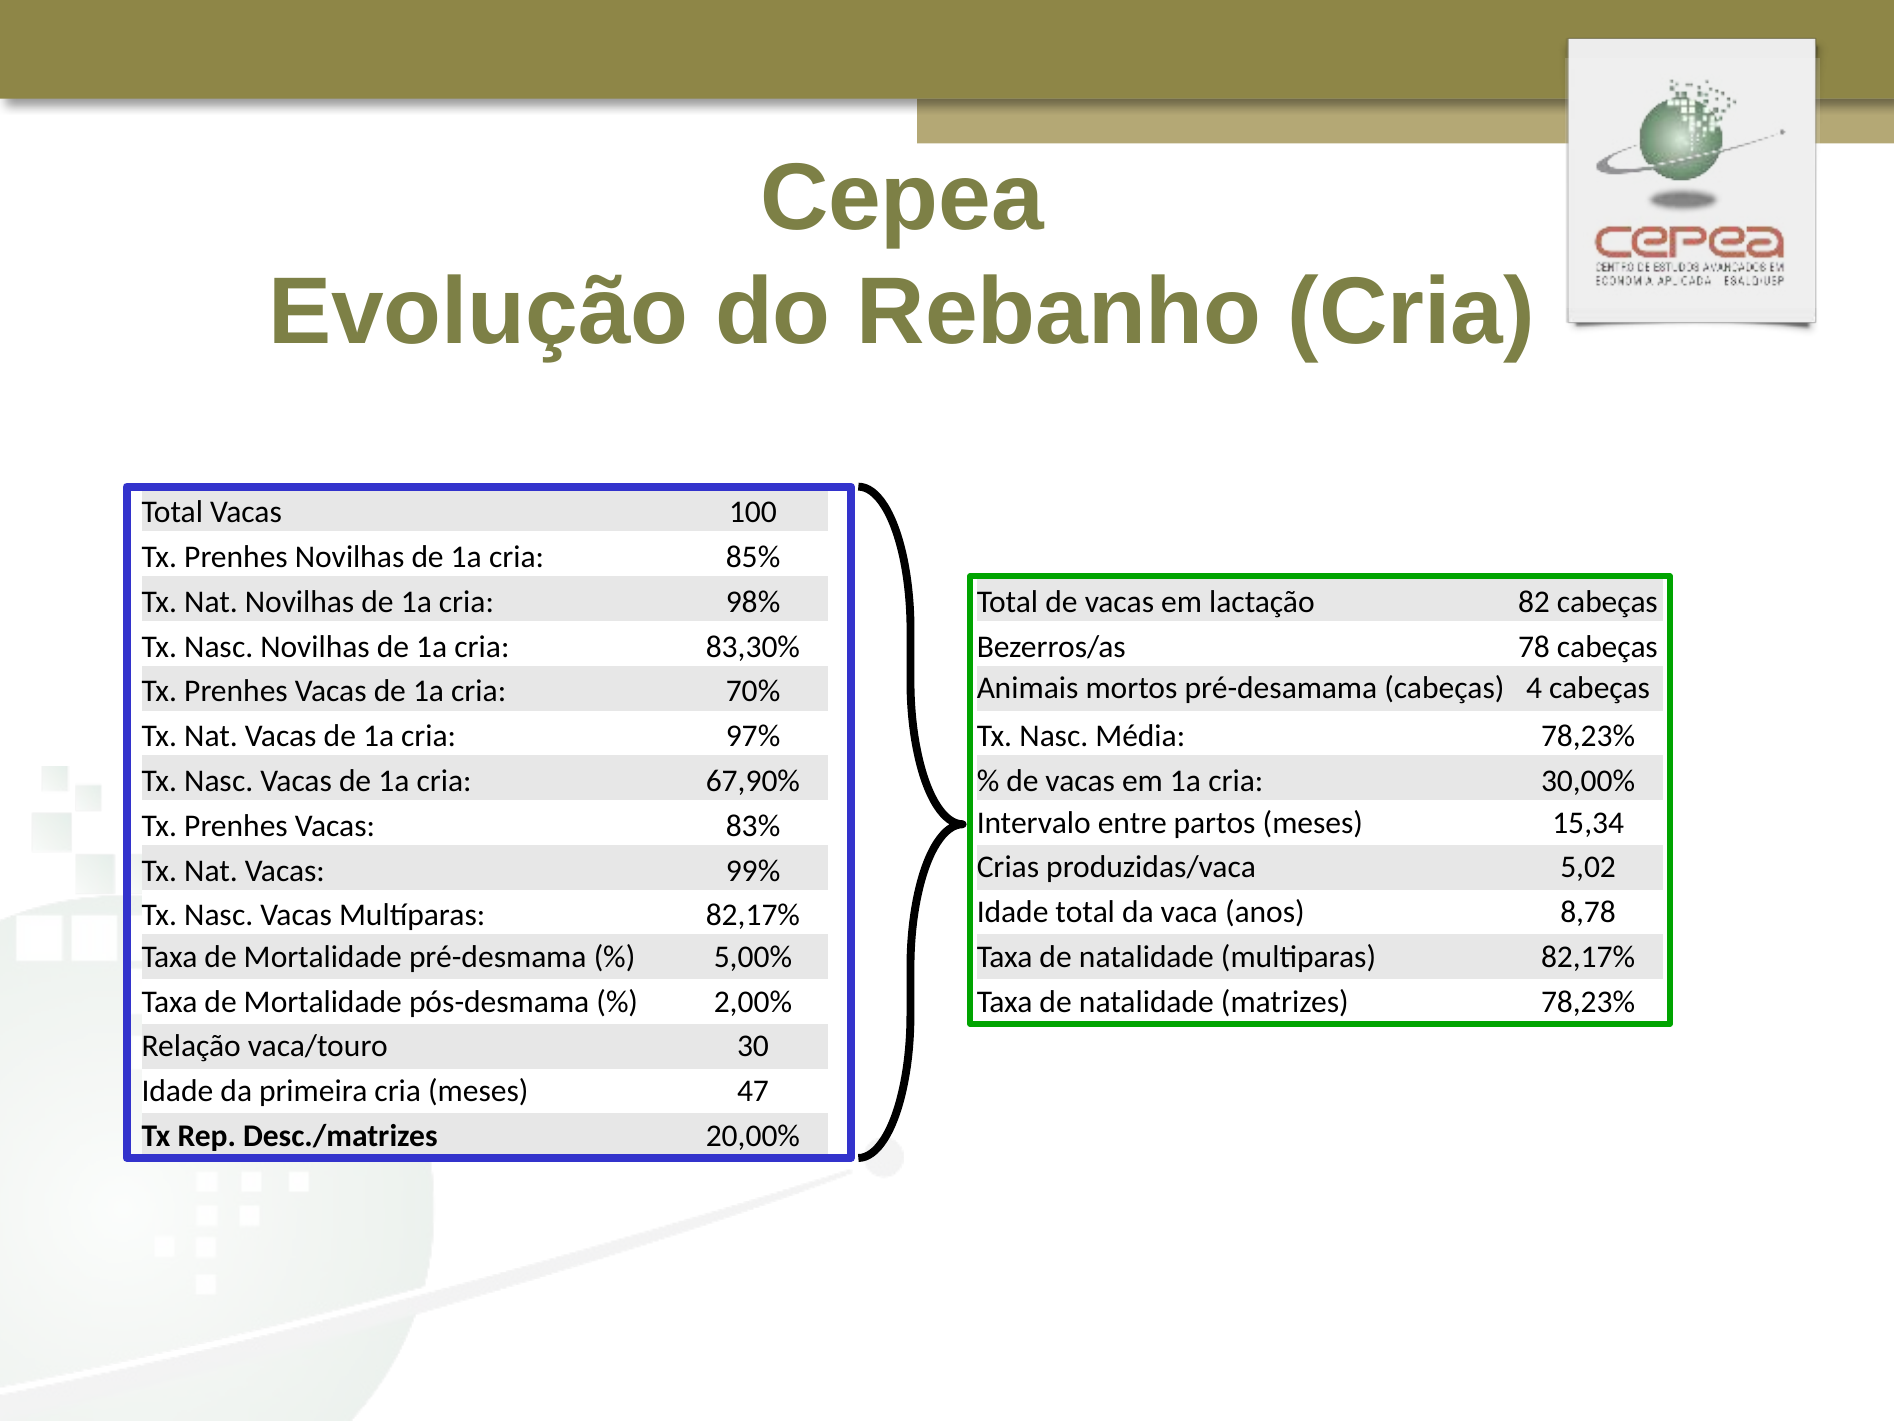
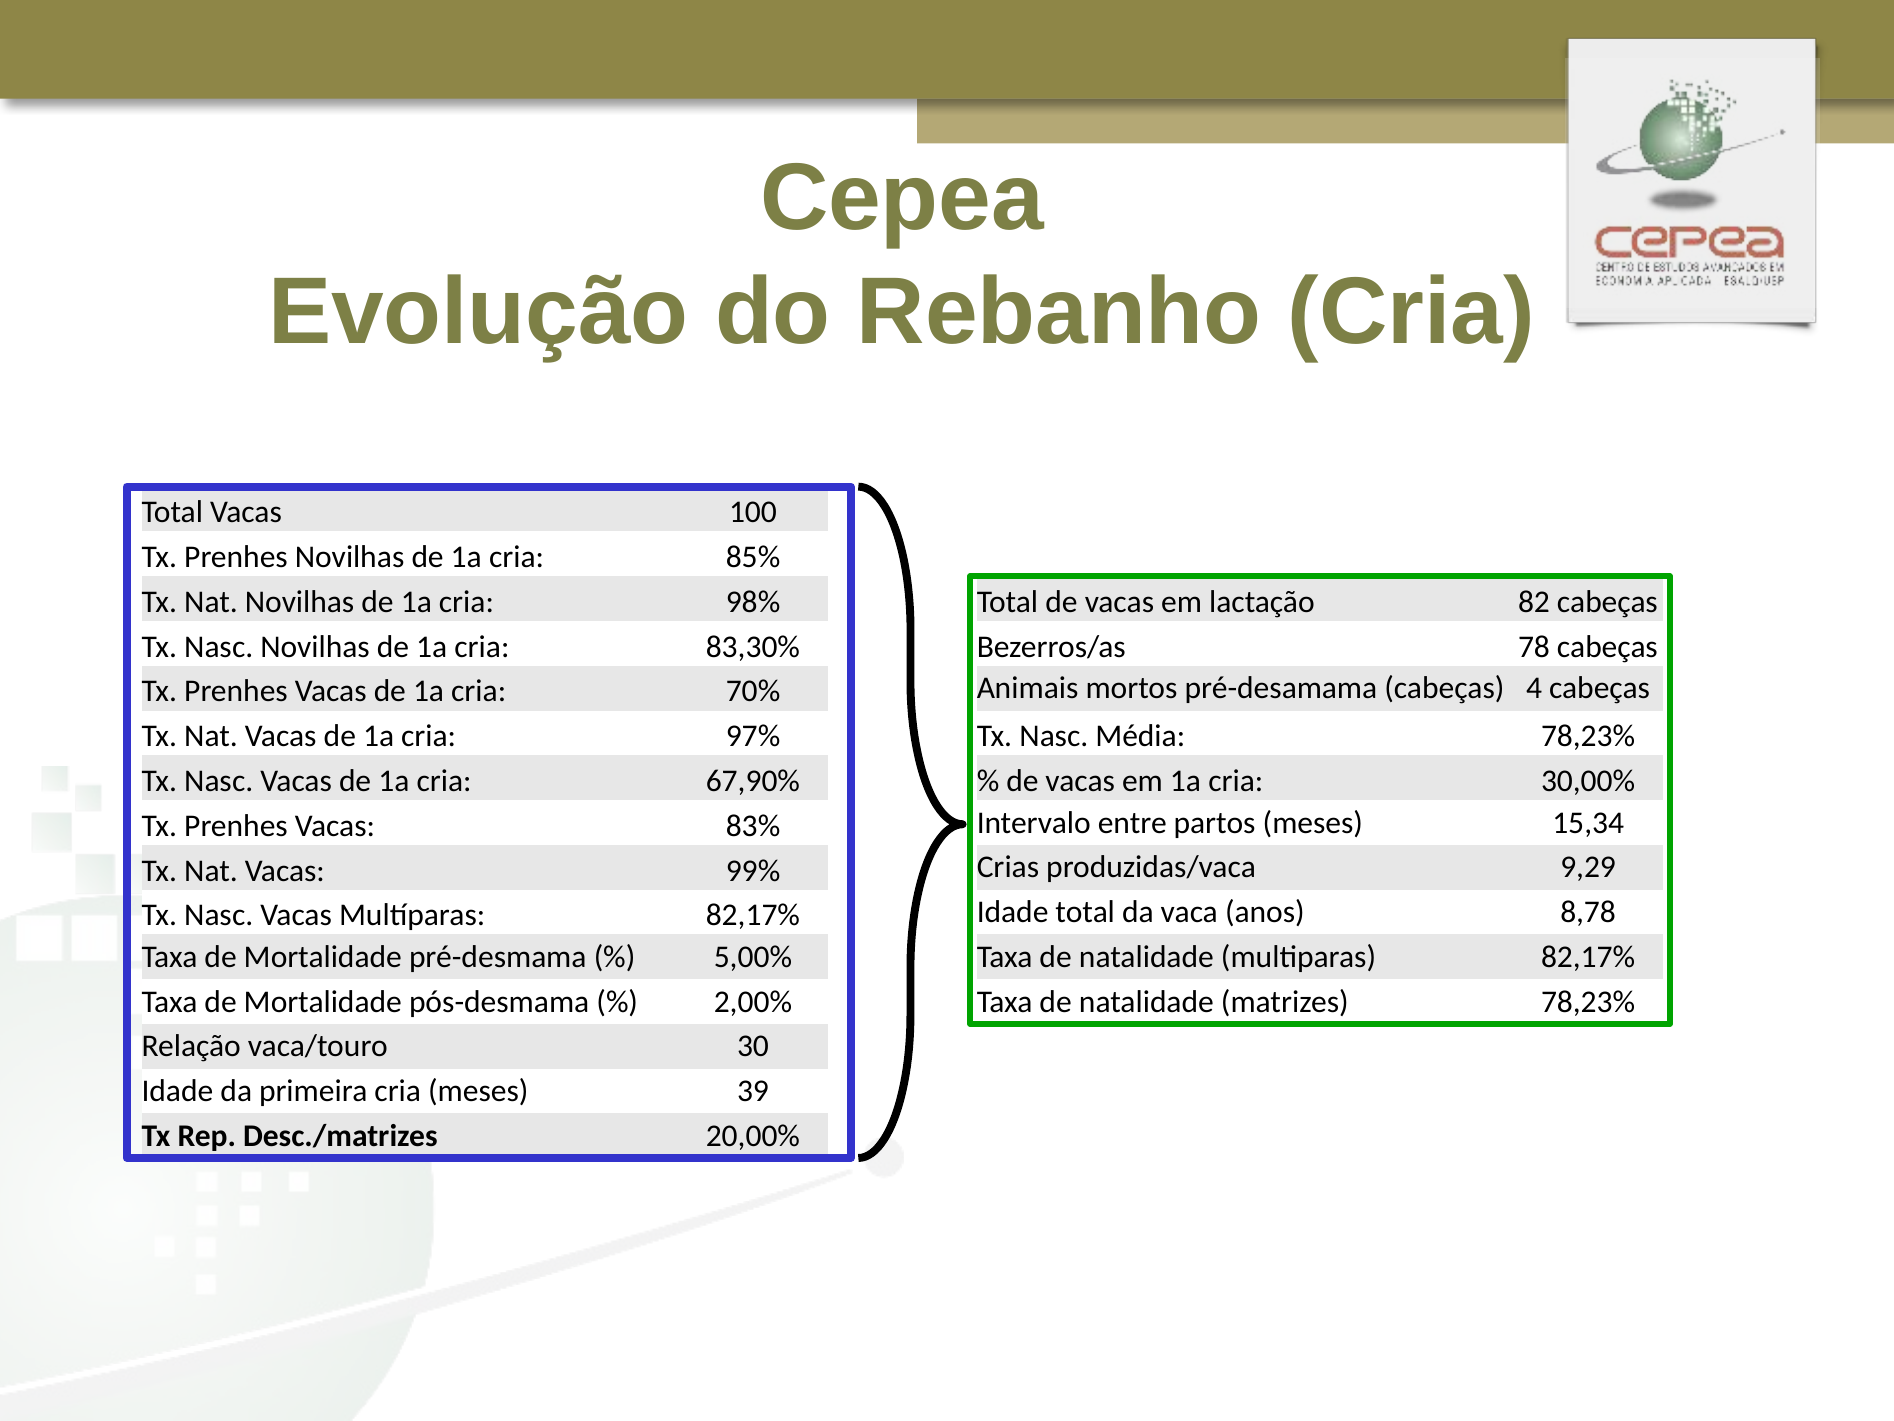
5,02: 5,02 -> 9,29 (1588, 867)
47: 47 -> 39 (753, 1091)
